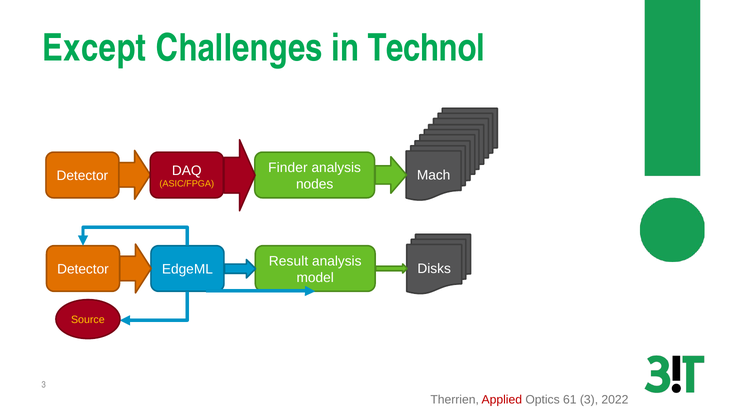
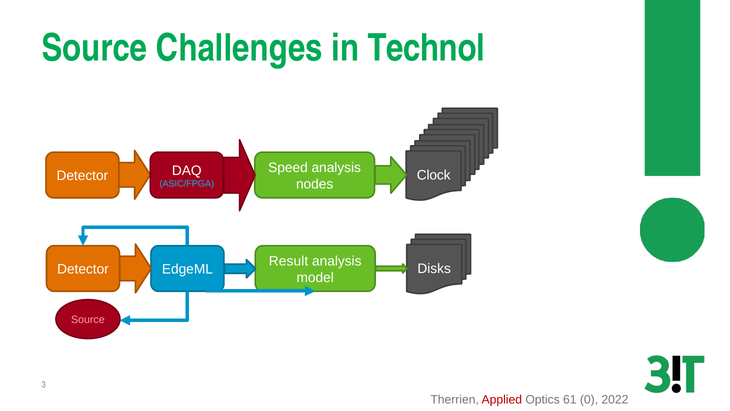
Except: Except -> Source (94, 48)
Finder: Finder -> Speed (288, 168)
Mach: Mach -> Clock (434, 175)
ASIC/FPGA colour: yellow -> light blue (187, 184)
Source colour: yellow -> pink (88, 320)
61 3: 3 -> 0 (589, 399)
